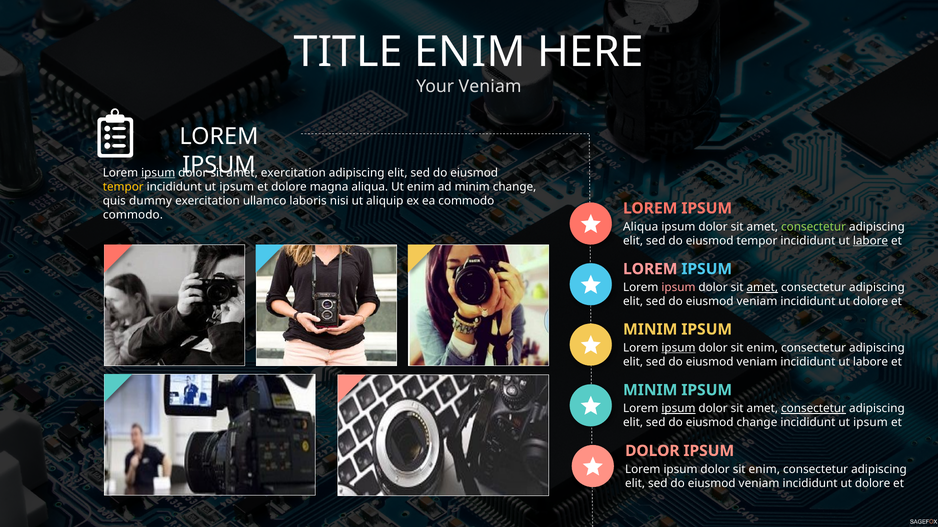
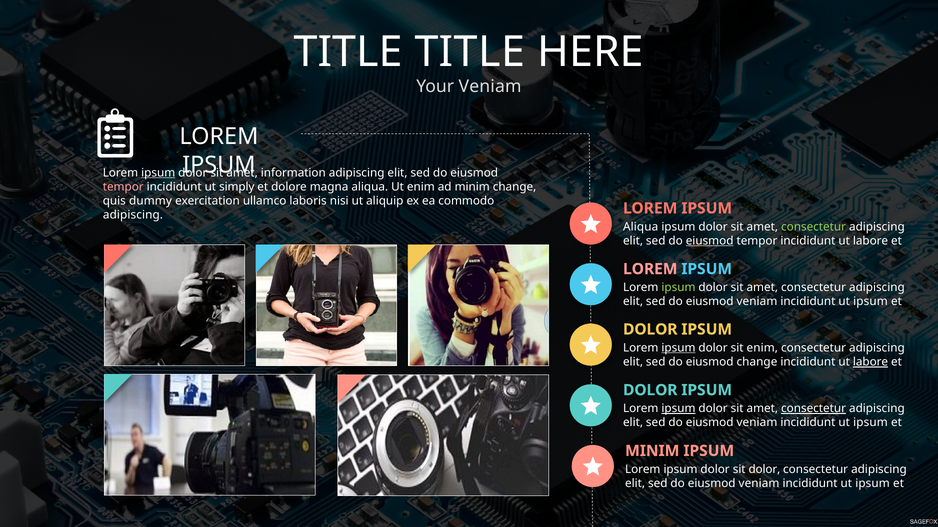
TITLE ENIM: ENIM -> TITLE (470, 52)
exercitation: exercitation -> information (293, 173)
tempor colour: yellow -> pink (123, 187)
ipsum: ipsum -> simply (237, 187)
commodo: commodo -> adipiscing (133, 215)
eiusmod underline: none -> present (710, 241)
labore underline: present -> none (871, 241)
ipsum colour: pink -> light green (678, 288)
amet underline: present -> none (762, 288)
dolore: dolore -> ipsum (870, 302)
MINIM: MINIM -> DOLOR (650, 330)
veniam: veniam -> change (757, 362)
labore underline: none -> present (871, 362)
MINIM: MINIM -> DOLOR (650, 391)
change: change -> veniam (757, 423)
DOLOR: DOLOR -> MINIM (652, 451)
enim: enim -> dolor (764, 470)
dolore: dolore -> ipsum (873, 484)
